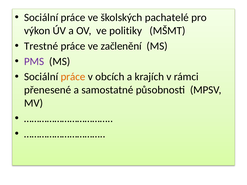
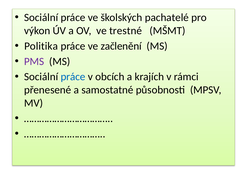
politiky: politiky -> trestné (126, 31)
Trestné: Trestné -> Politika (41, 46)
práce colour: orange -> blue (73, 77)
